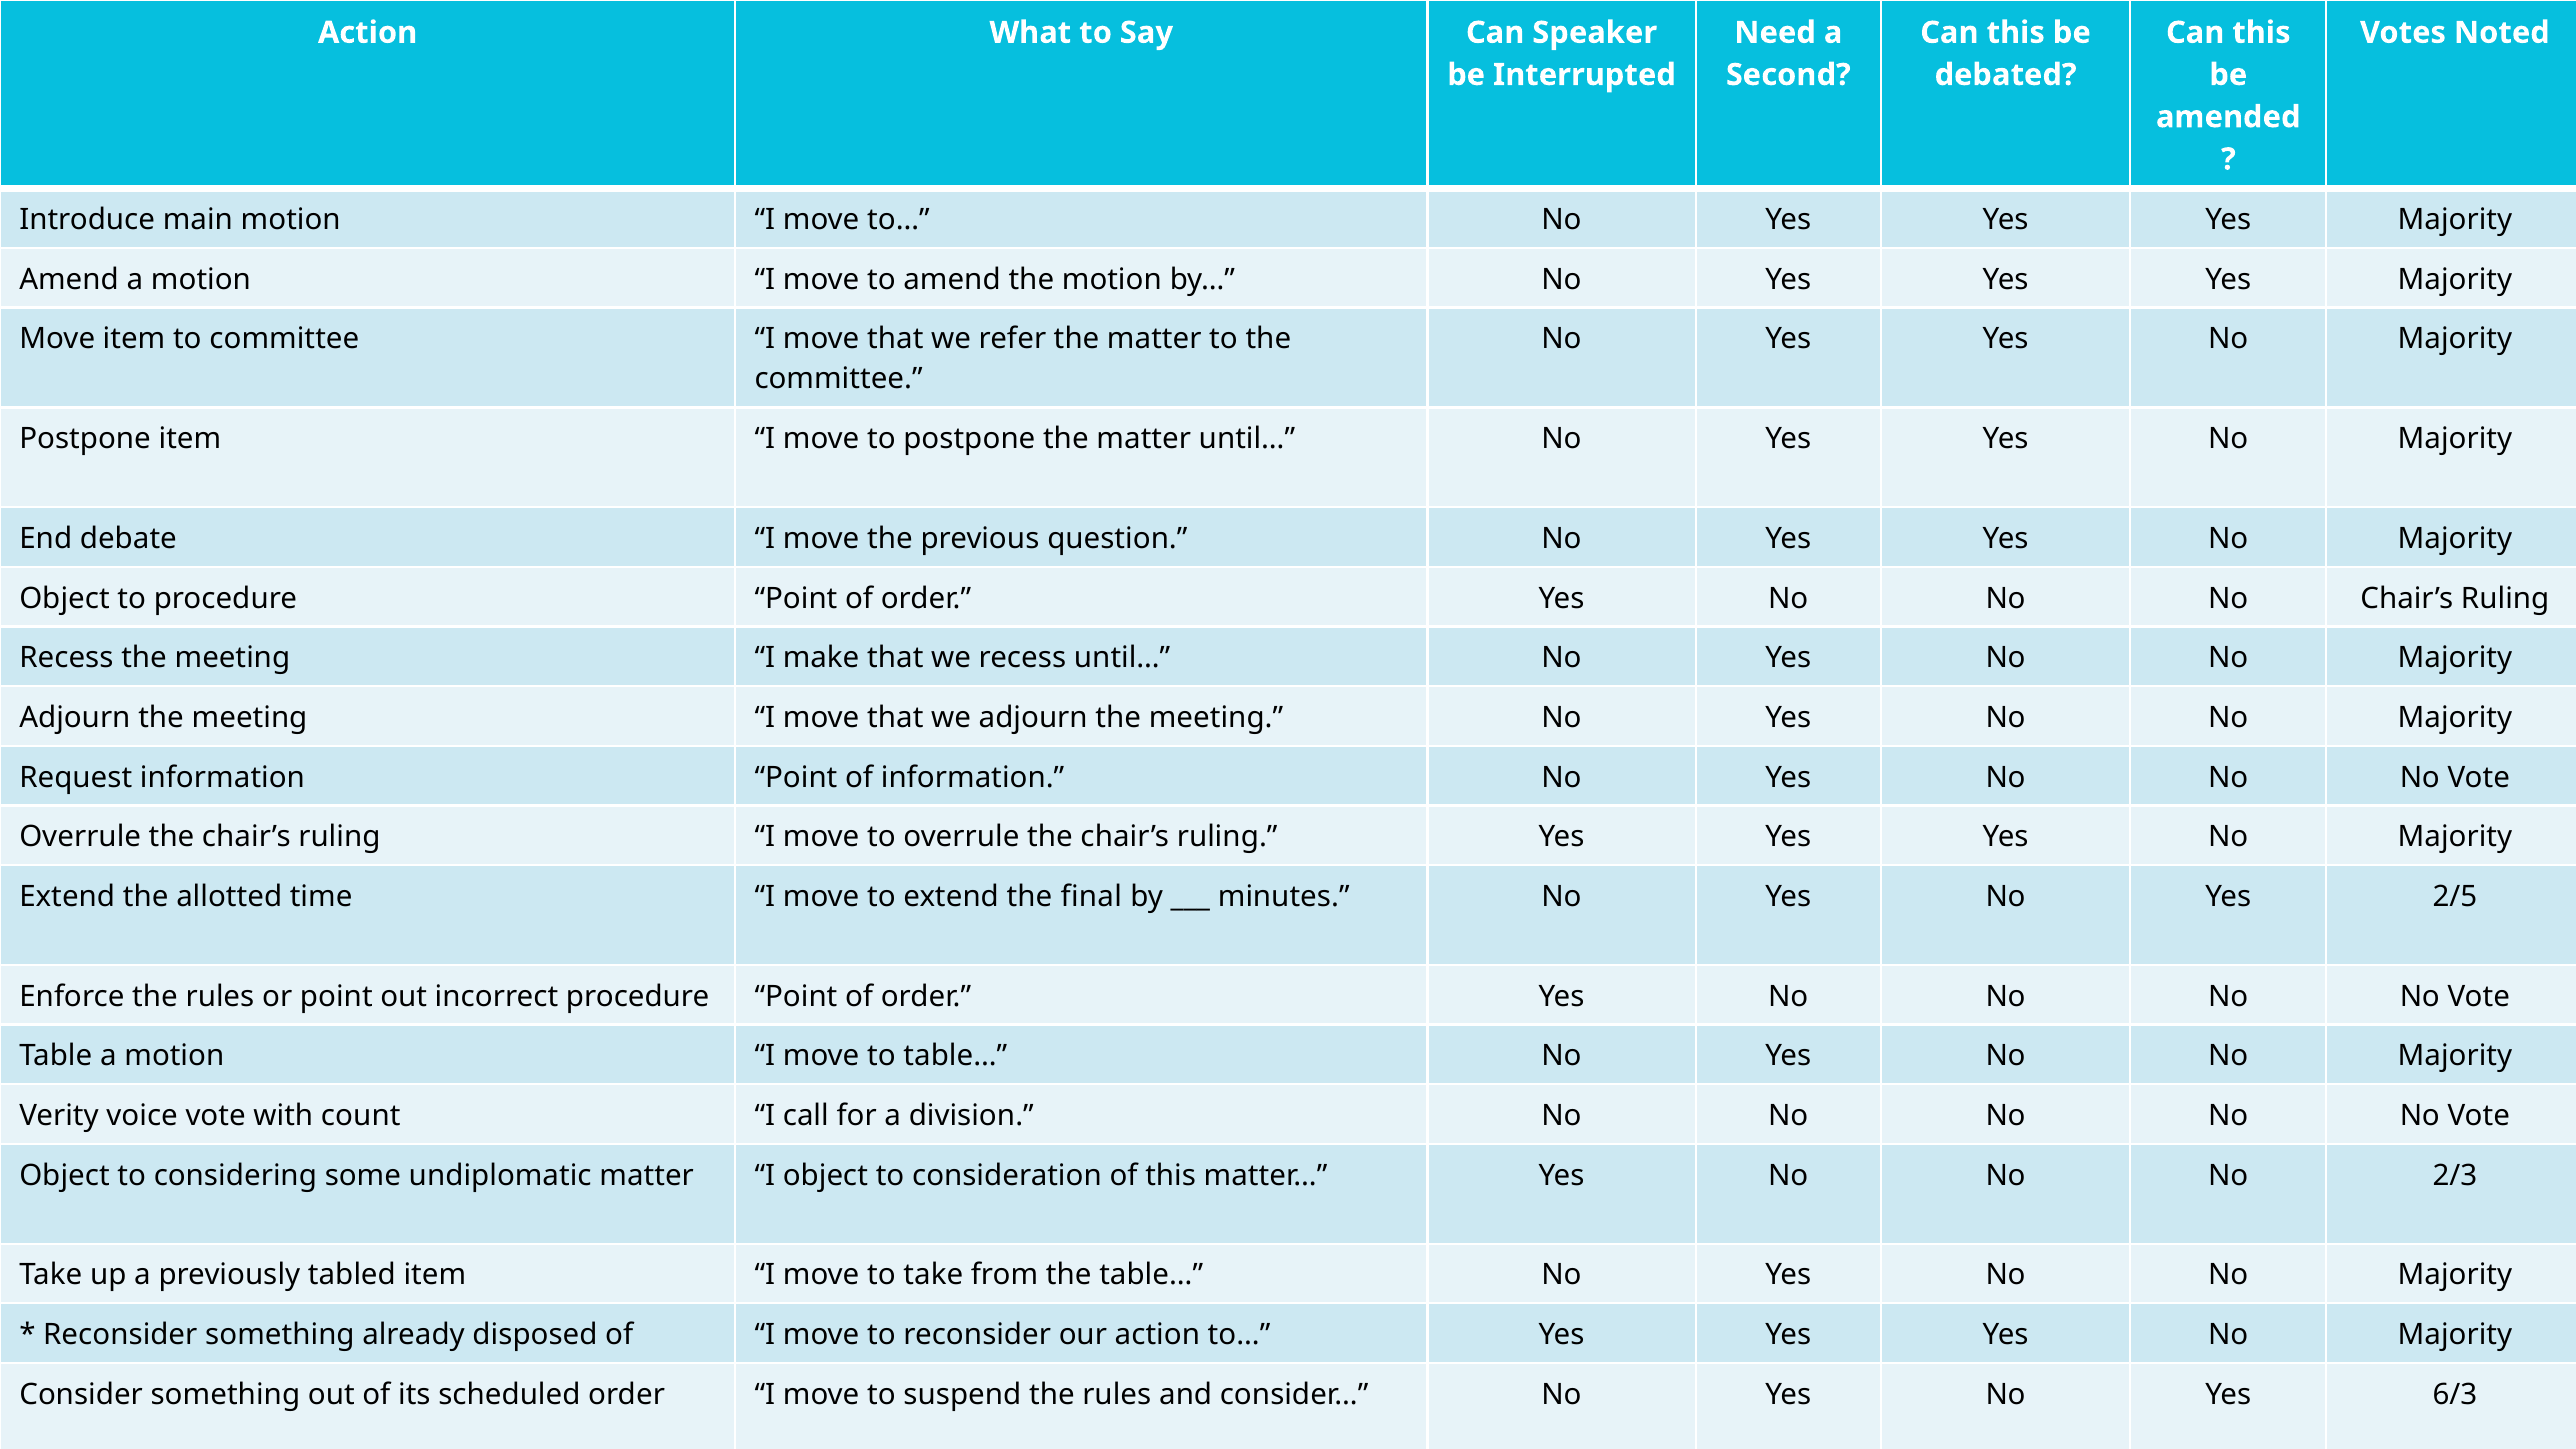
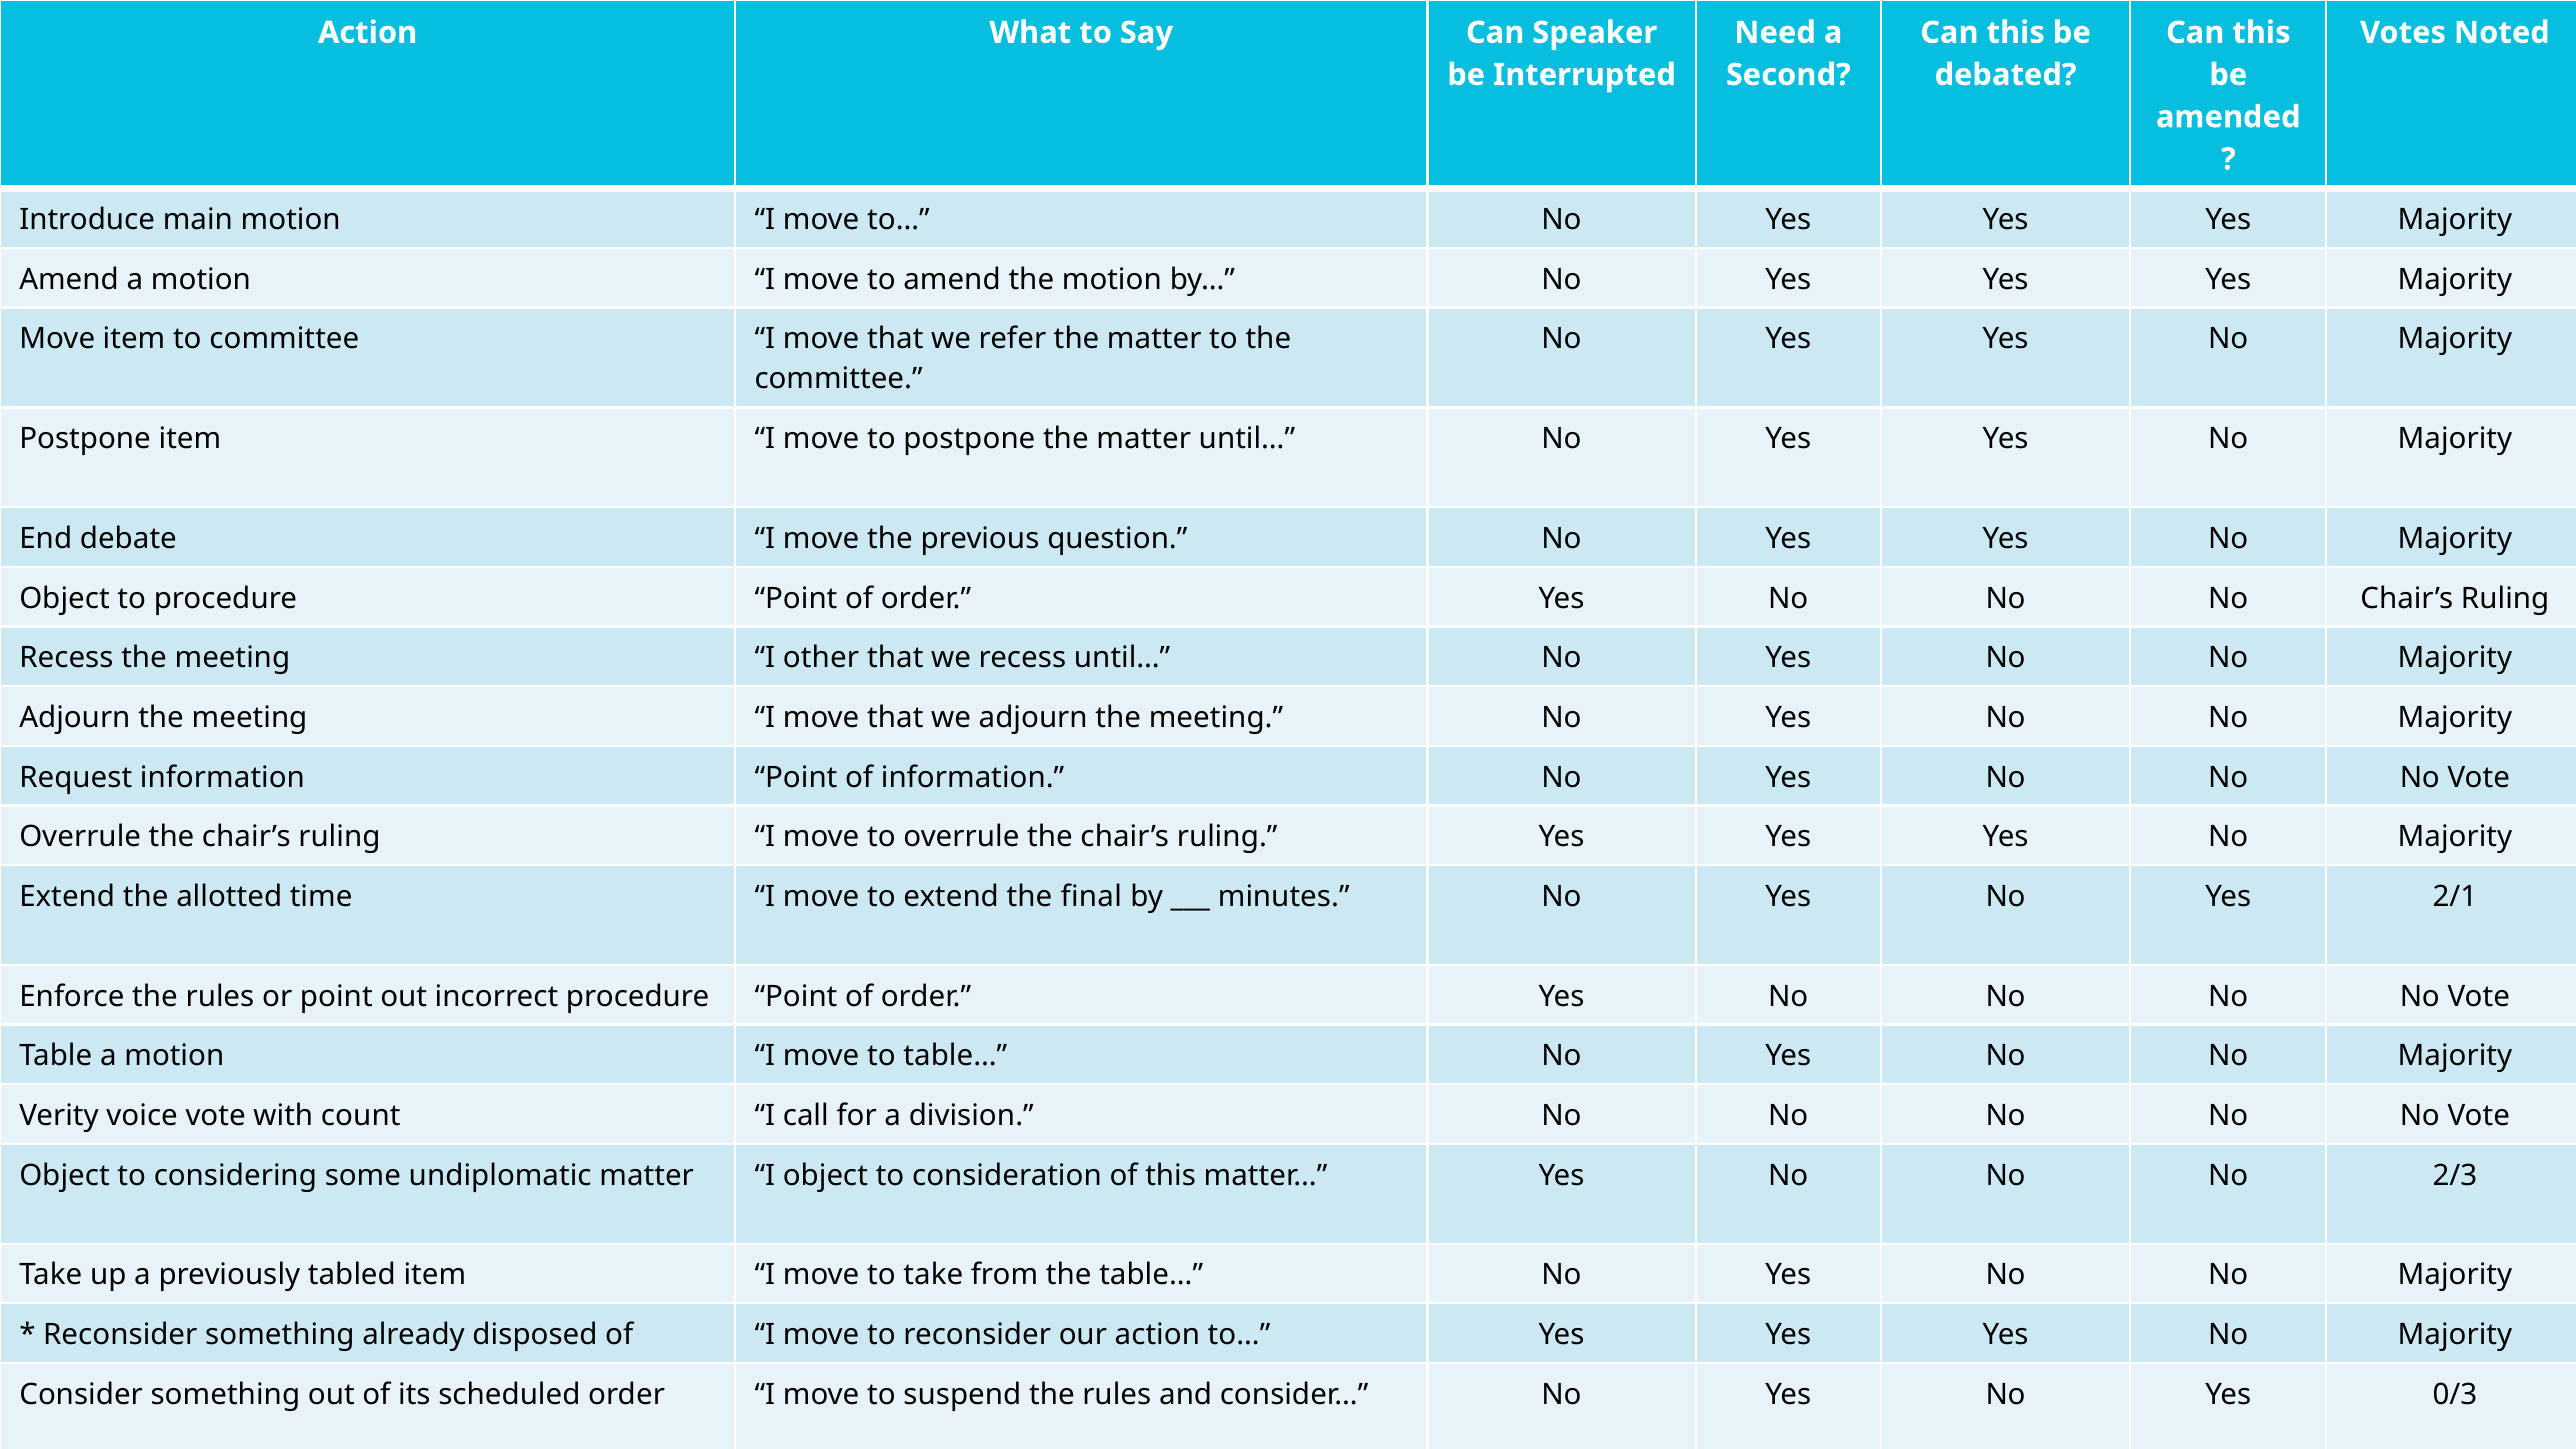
I make: make -> other (821, 658)
2/5: 2/5 -> 2/1 (2455, 897)
6/3: 6/3 -> 0/3 (2455, 1394)
